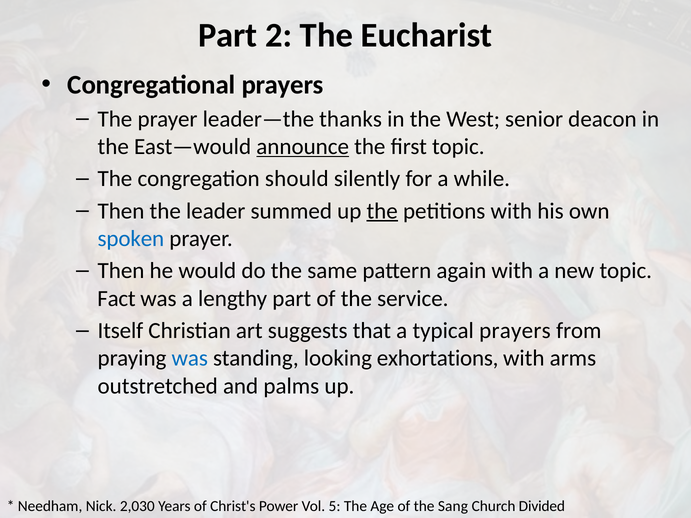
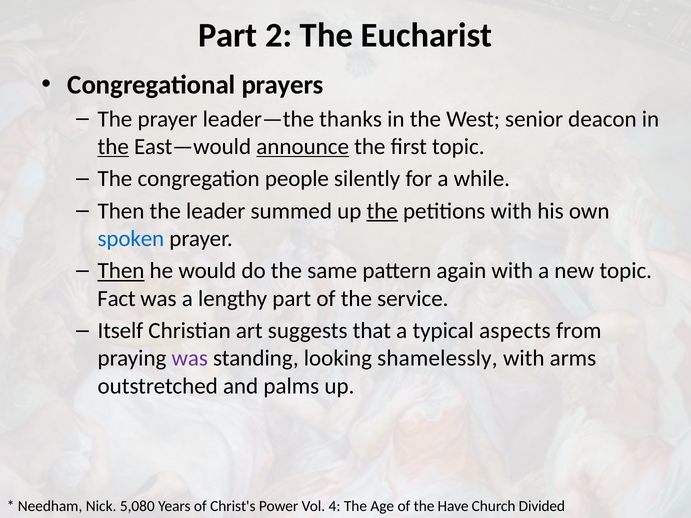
the underline: none -> present (113, 147)
should: should -> people (297, 179)
Then underline: none -> present (121, 271)
typical prayers: prayers -> aspects (515, 331)
was colour: blue -> purple (190, 359)
exhortations: exhortations -> shamelessly (437, 359)
2,030: 2,030 -> 5,080 (137, 506)
5: 5 -> 4 (335, 506)
Sang: Sang -> Have (453, 506)
